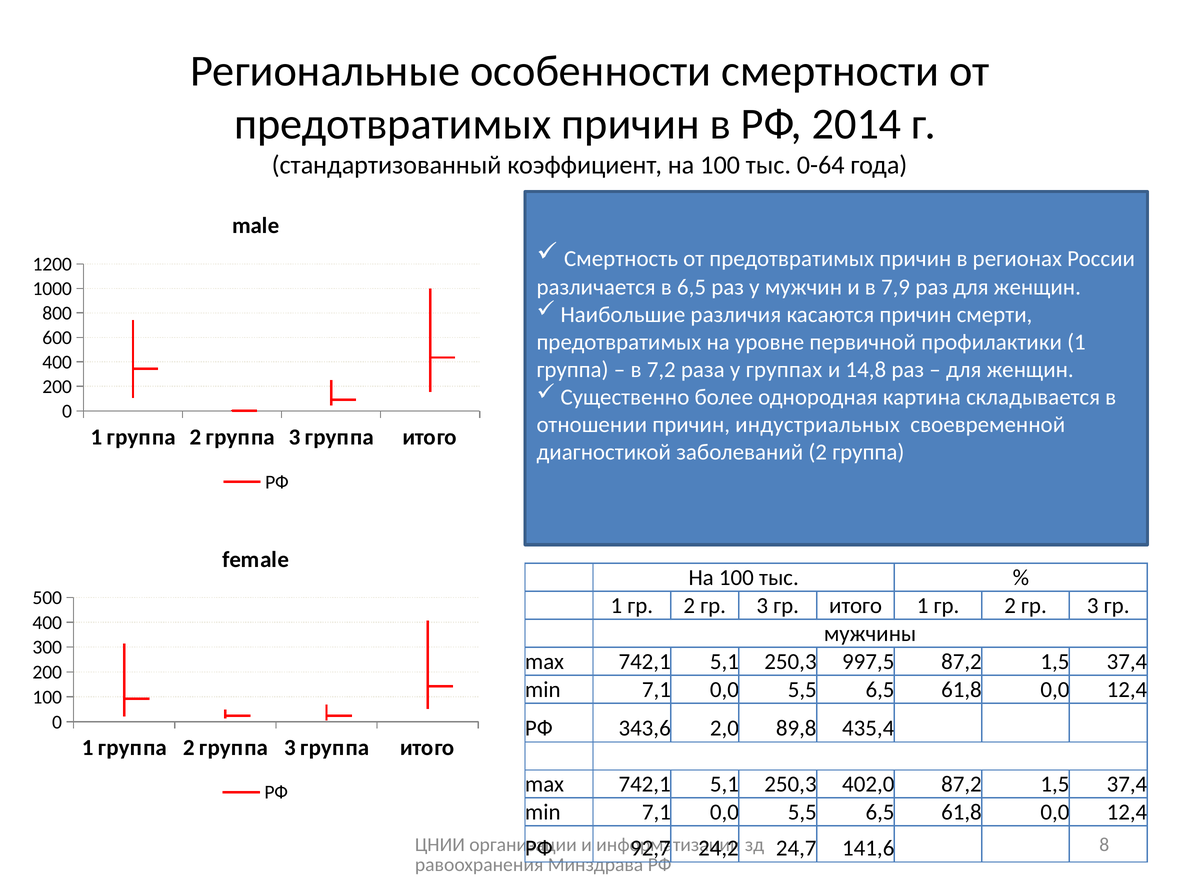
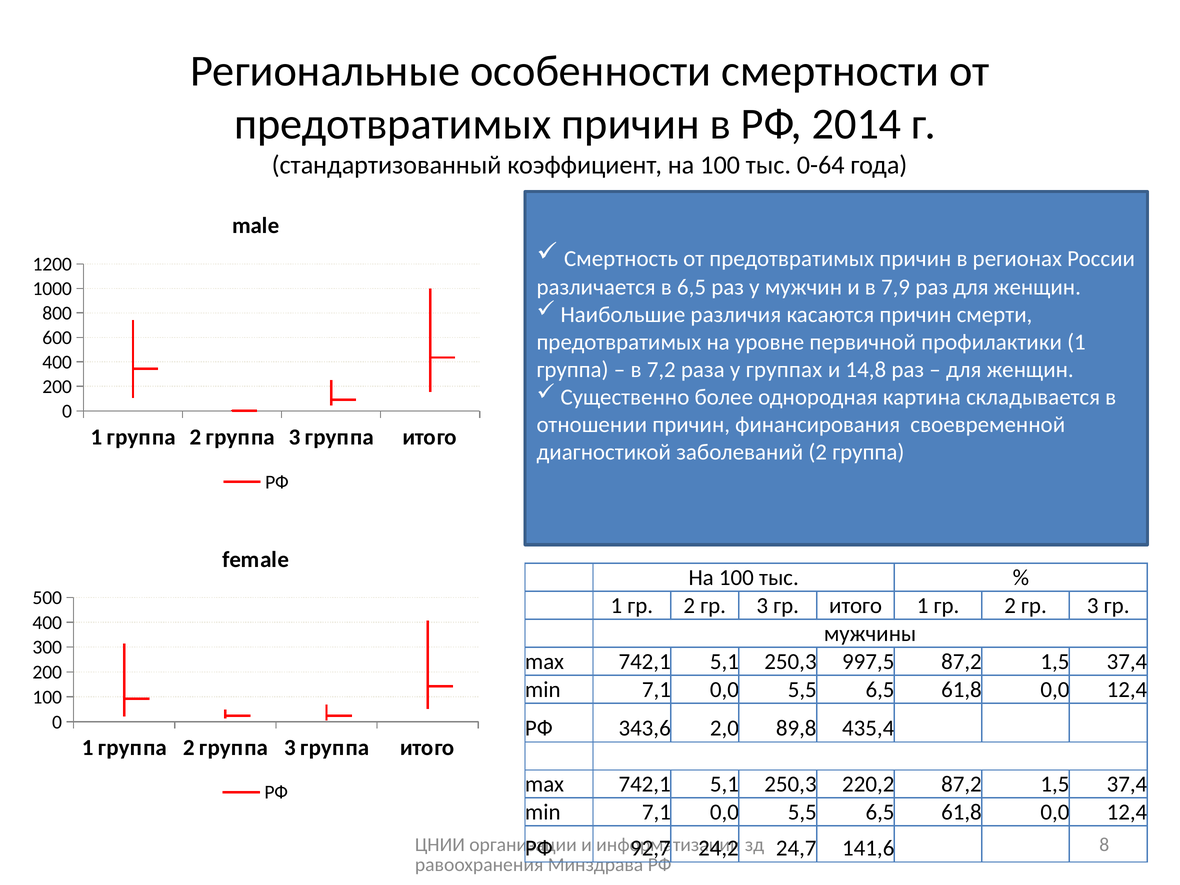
индустриальных: индустриальных -> финансирования (818, 425)
402,0: 402,0 -> 220,2 (868, 784)
